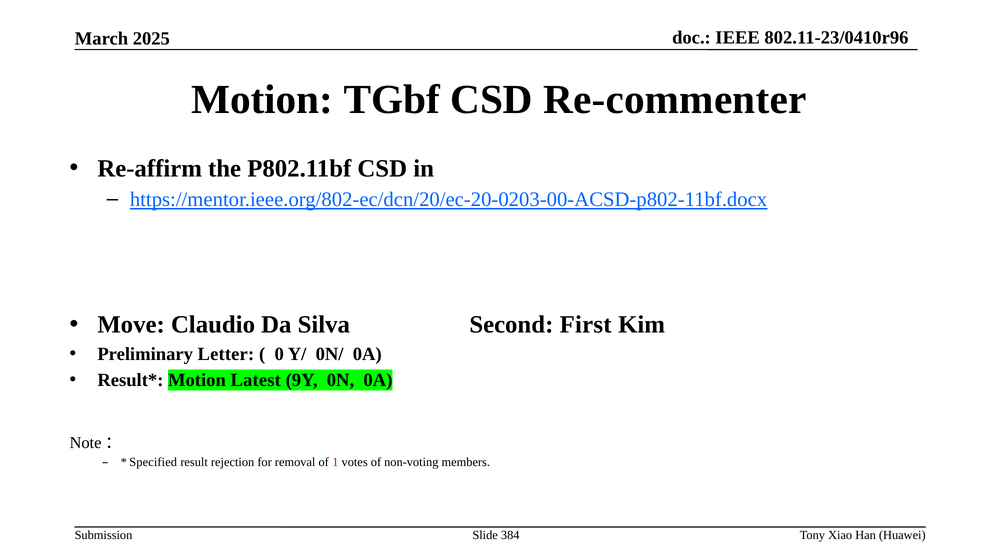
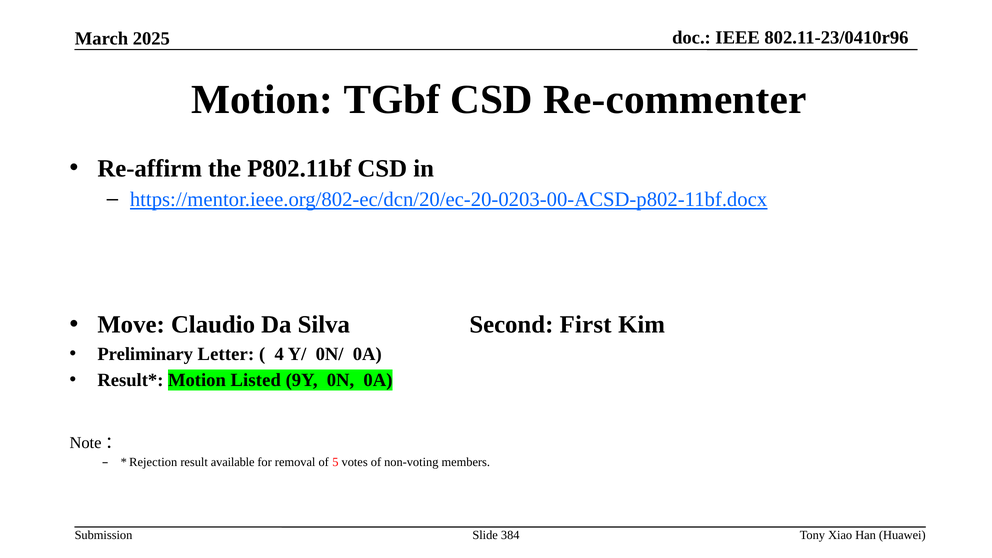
0: 0 -> 4 (279, 354)
Latest: Latest -> Listed (256, 380)
Specified: Specified -> Rejection (153, 462)
rejection: rejection -> available (233, 462)
1: 1 -> 5 (335, 462)
